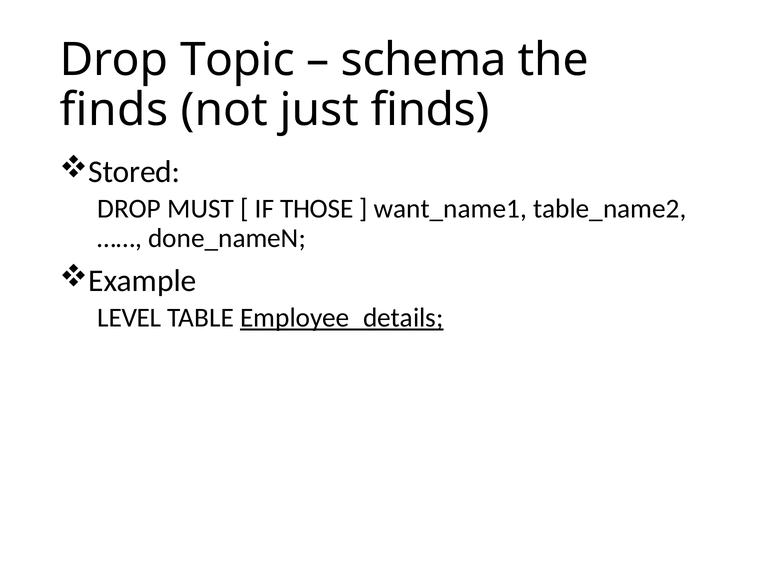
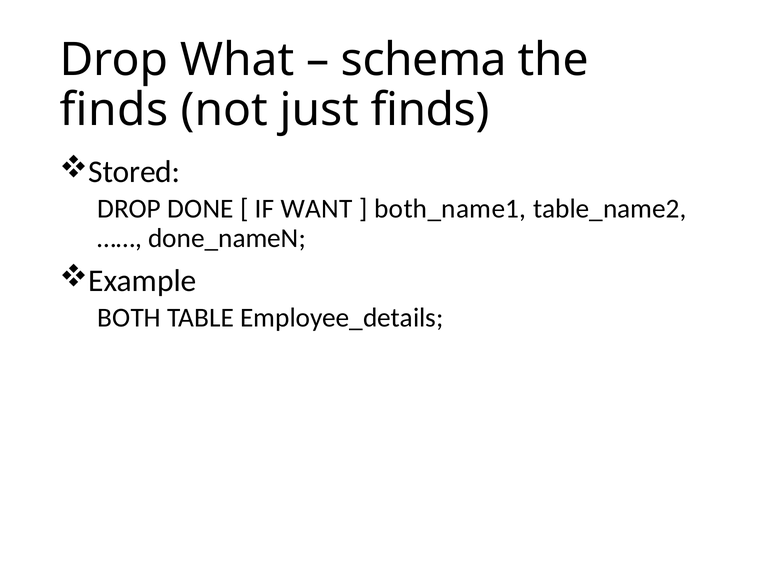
Topic: Topic -> What (237, 60)
MUST: MUST -> DONE (201, 209)
THOSE: THOSE -> WANT (316, 209)
want_name1: want_name1 -> both_name1 (450, 209)
LEVEL: LEVEL -> BOTH (129, 318)
Employee_details underline: present -> none (342, 318)
